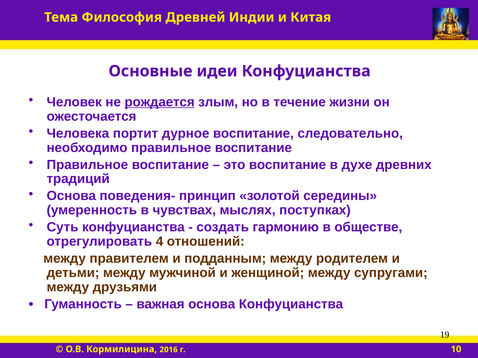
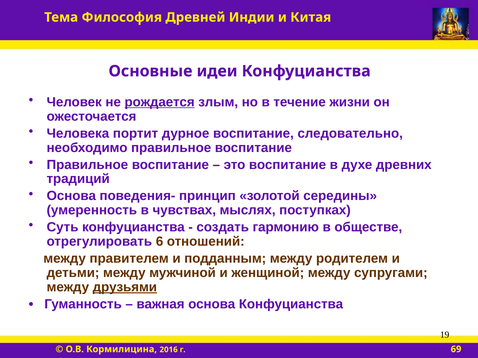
4: 4 -> 6 (160, 242)
друзьями underline: none -> present (125, 288)
10: 10 -> 69 (456, 350)
